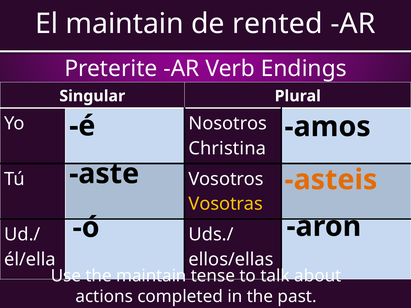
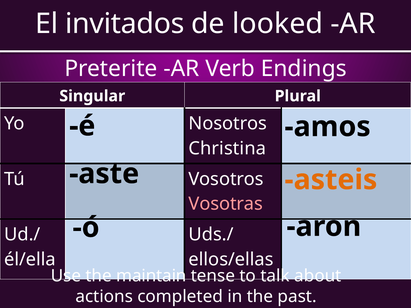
El maintain: maintain -> invitados (125, 24)
rented: rented -> looked (278, 24)
Vosotras colour: yellow -> pink (226, 204)
